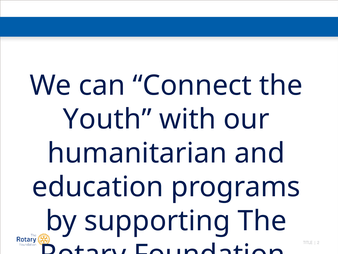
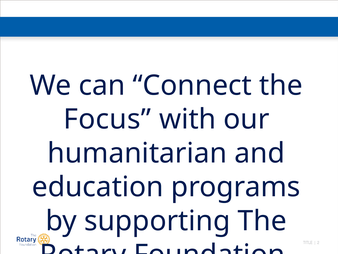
Youth: Youth -> Focus (107, 119)
